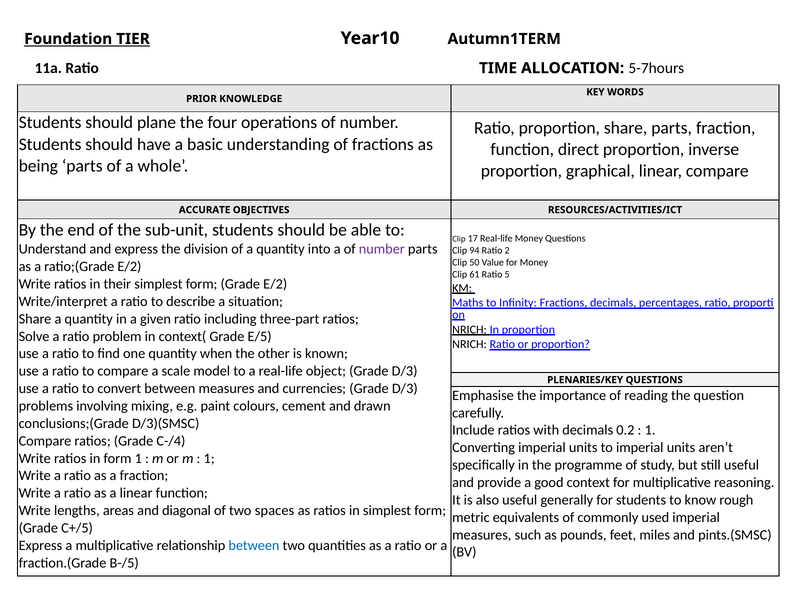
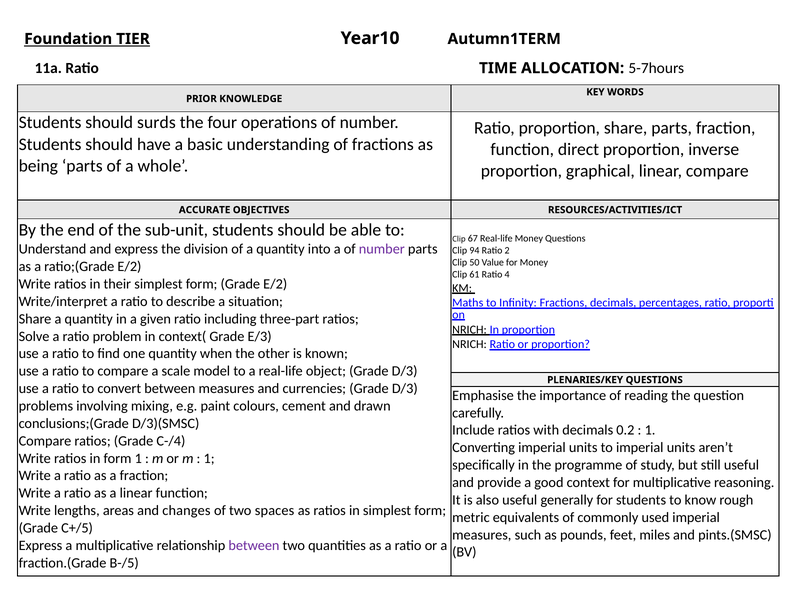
plane: plane -> surds (156, 123)
17: 17 -> 67 (473, 238)
5: 5 -> 4 (507, 274)
E/5: E/5 -> E/3 (260, 336)
diagonal: diagonal -> changes (186, 510)
between colour: blue -> purple (254, 545)
